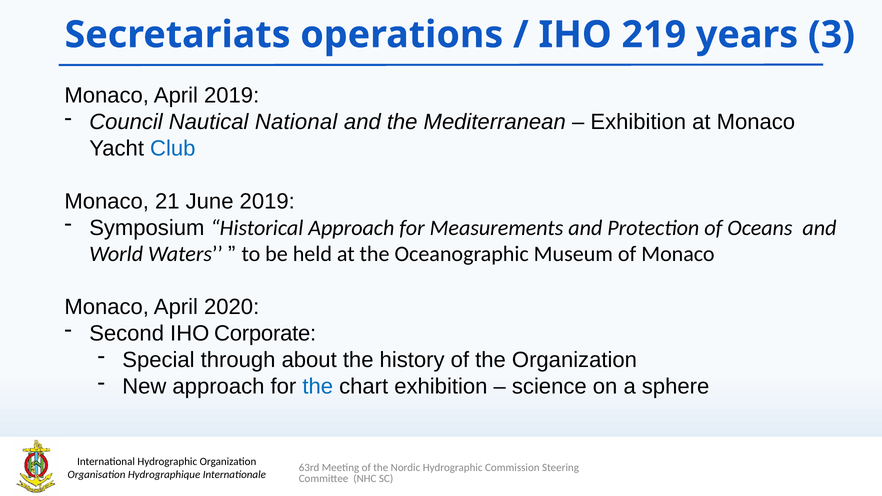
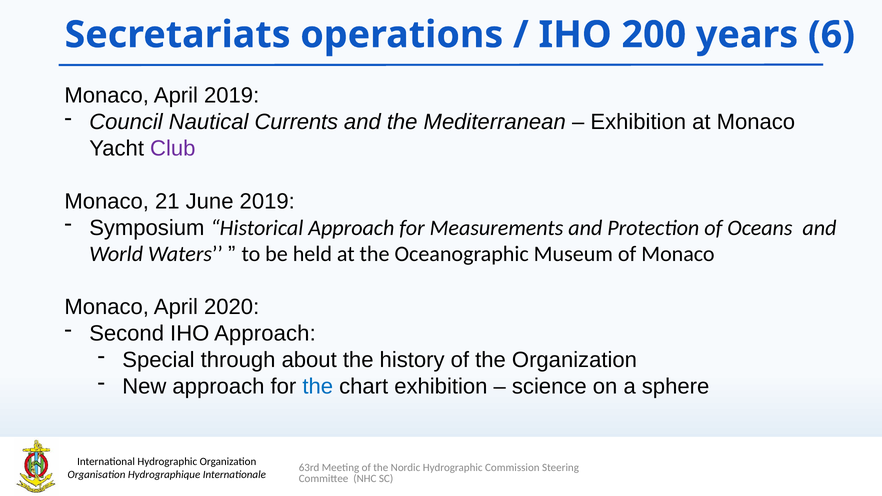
219: 219 -> 200 (654, 35)
3: 3 -> 6 (831, 35)
National: National -> Currents (296, 122)
Club colour: blue -> purple (173, 148)
IHO Corporate: Corporate -> Approach (265, 334)
